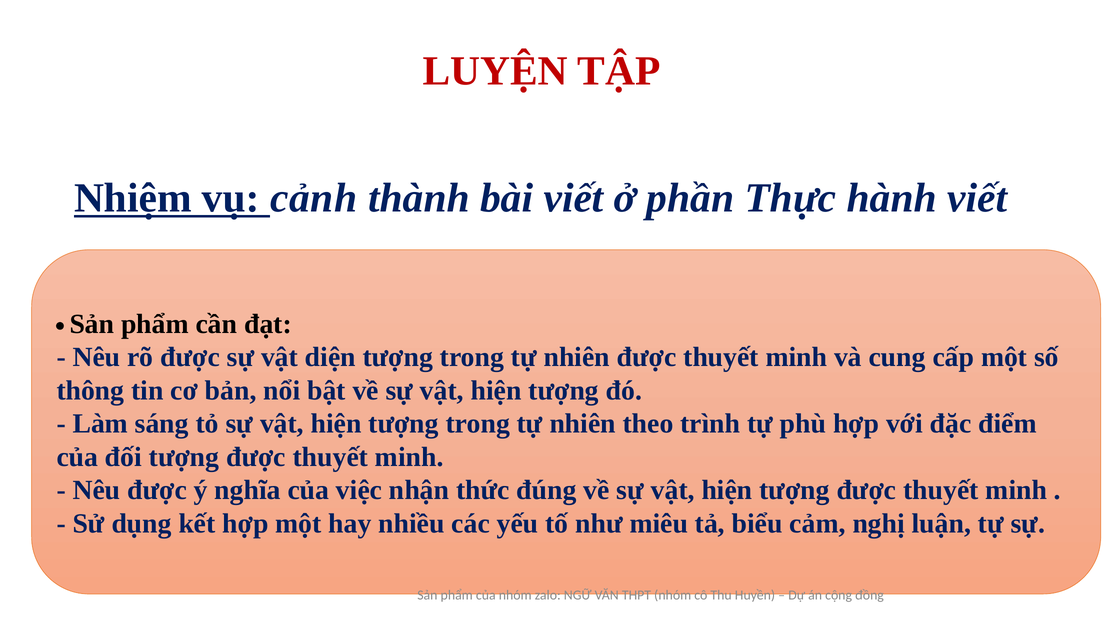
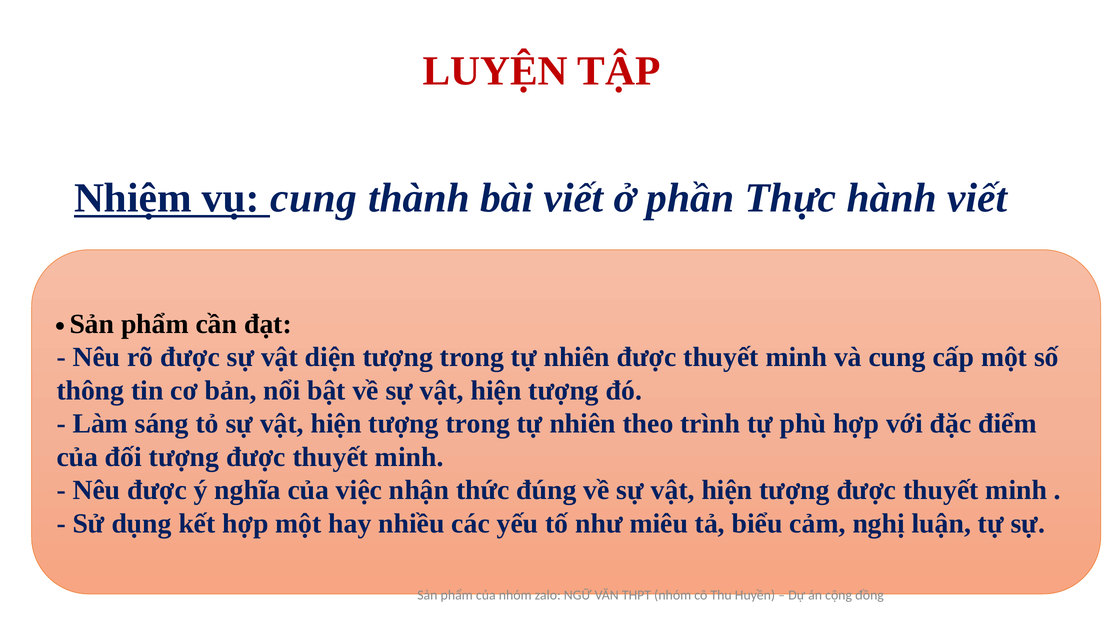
vụ cảnh: cảnh -> cung (314, 198)
